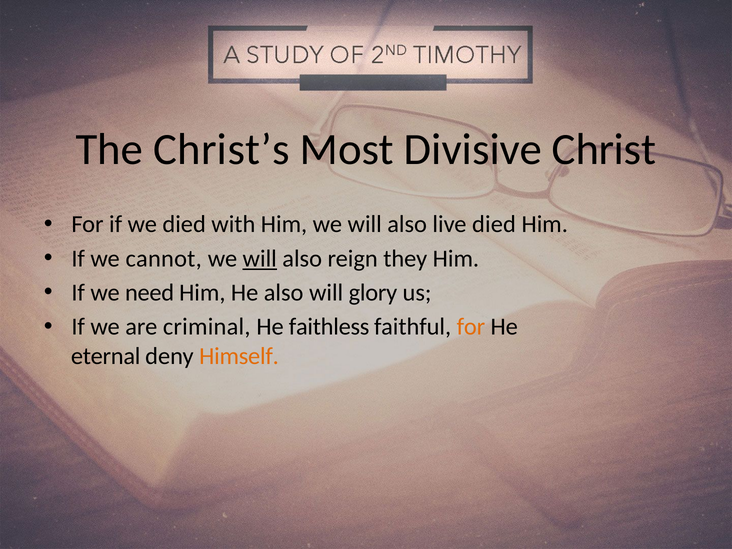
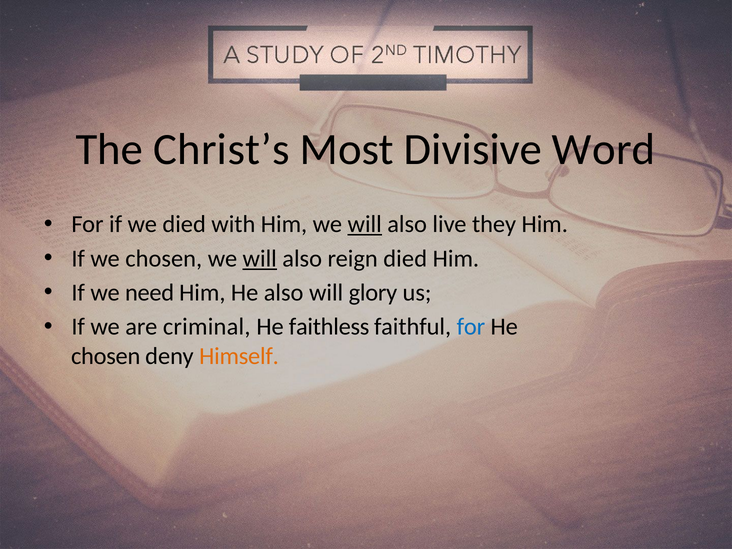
Christ: Christ -> Word (604, 150)
will underline: none -> present (365, 224)
live died: died -> they (494, 224)
we cannot: cannot -> chosen (164, 259)
reign they: they -> died (405, 259)
for colour: orange -> blue (471, 327)
eternal: eternal -> chosen (106, 356)
